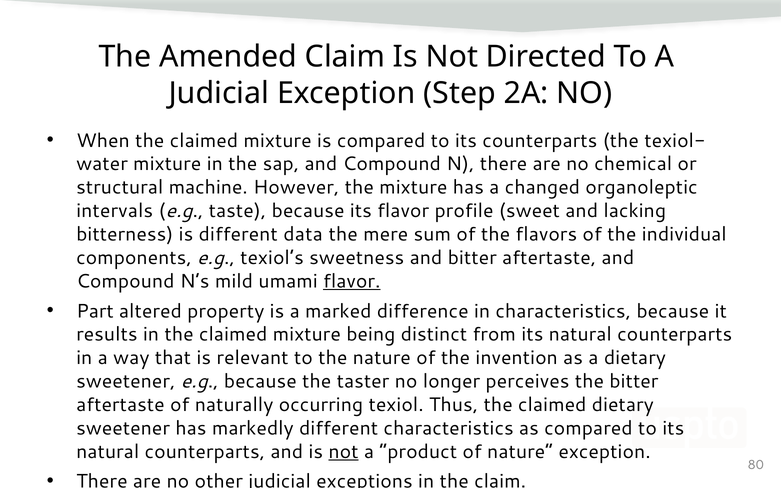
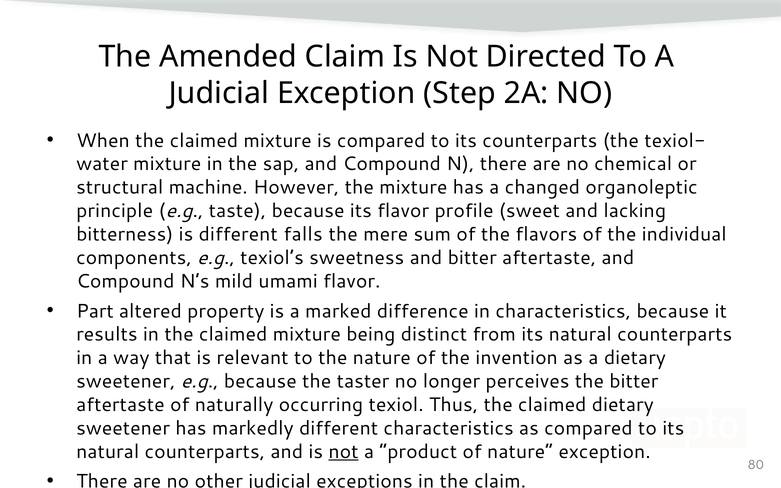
intervals: intervals -> principle (115, 211)
data: data -> falls (303, 234)
flavor underline: present -> none (352, 281)
